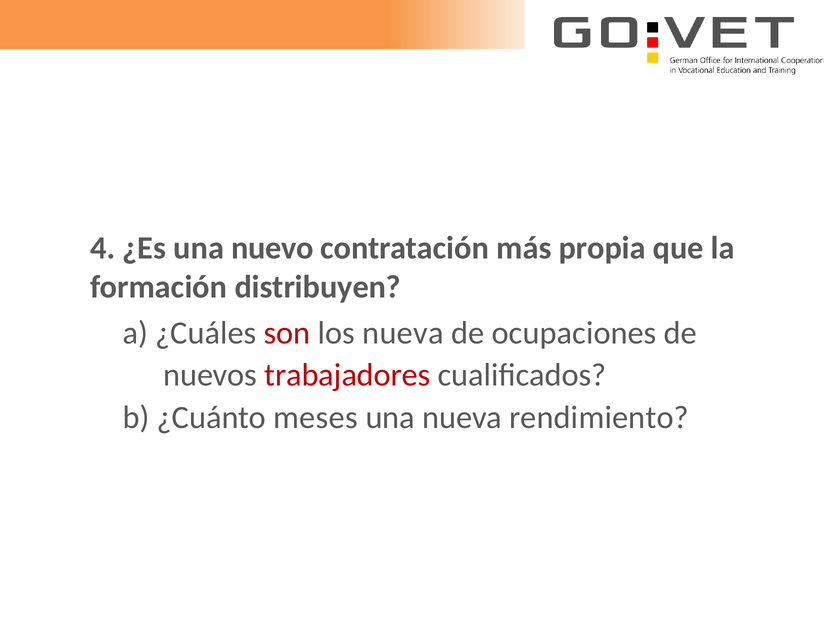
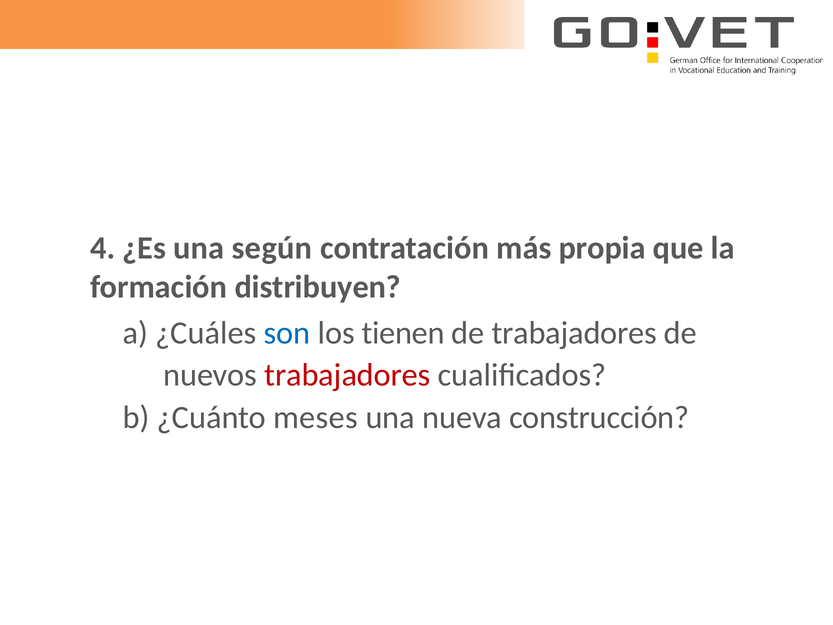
nuevo: nuevo -> según (272, 248)
son colour: red -> blue (287, 333)
los nueva: nueva -> tienen (403, 333)
de ocupaciones: ocupaciones -> trabajadores (574, 333)
rendimiento: rendimiento -> construcción (599, 417)
